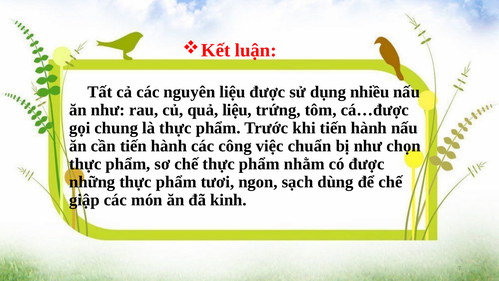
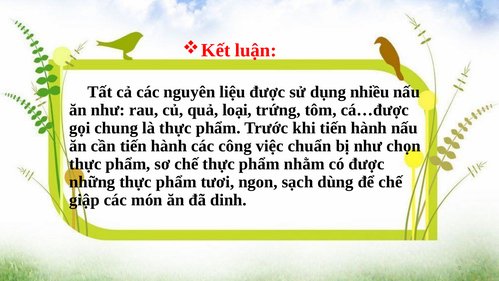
quả liệu: liệu -> loại (237, 110)
kinh: kinh -> dinh (228, 200)
